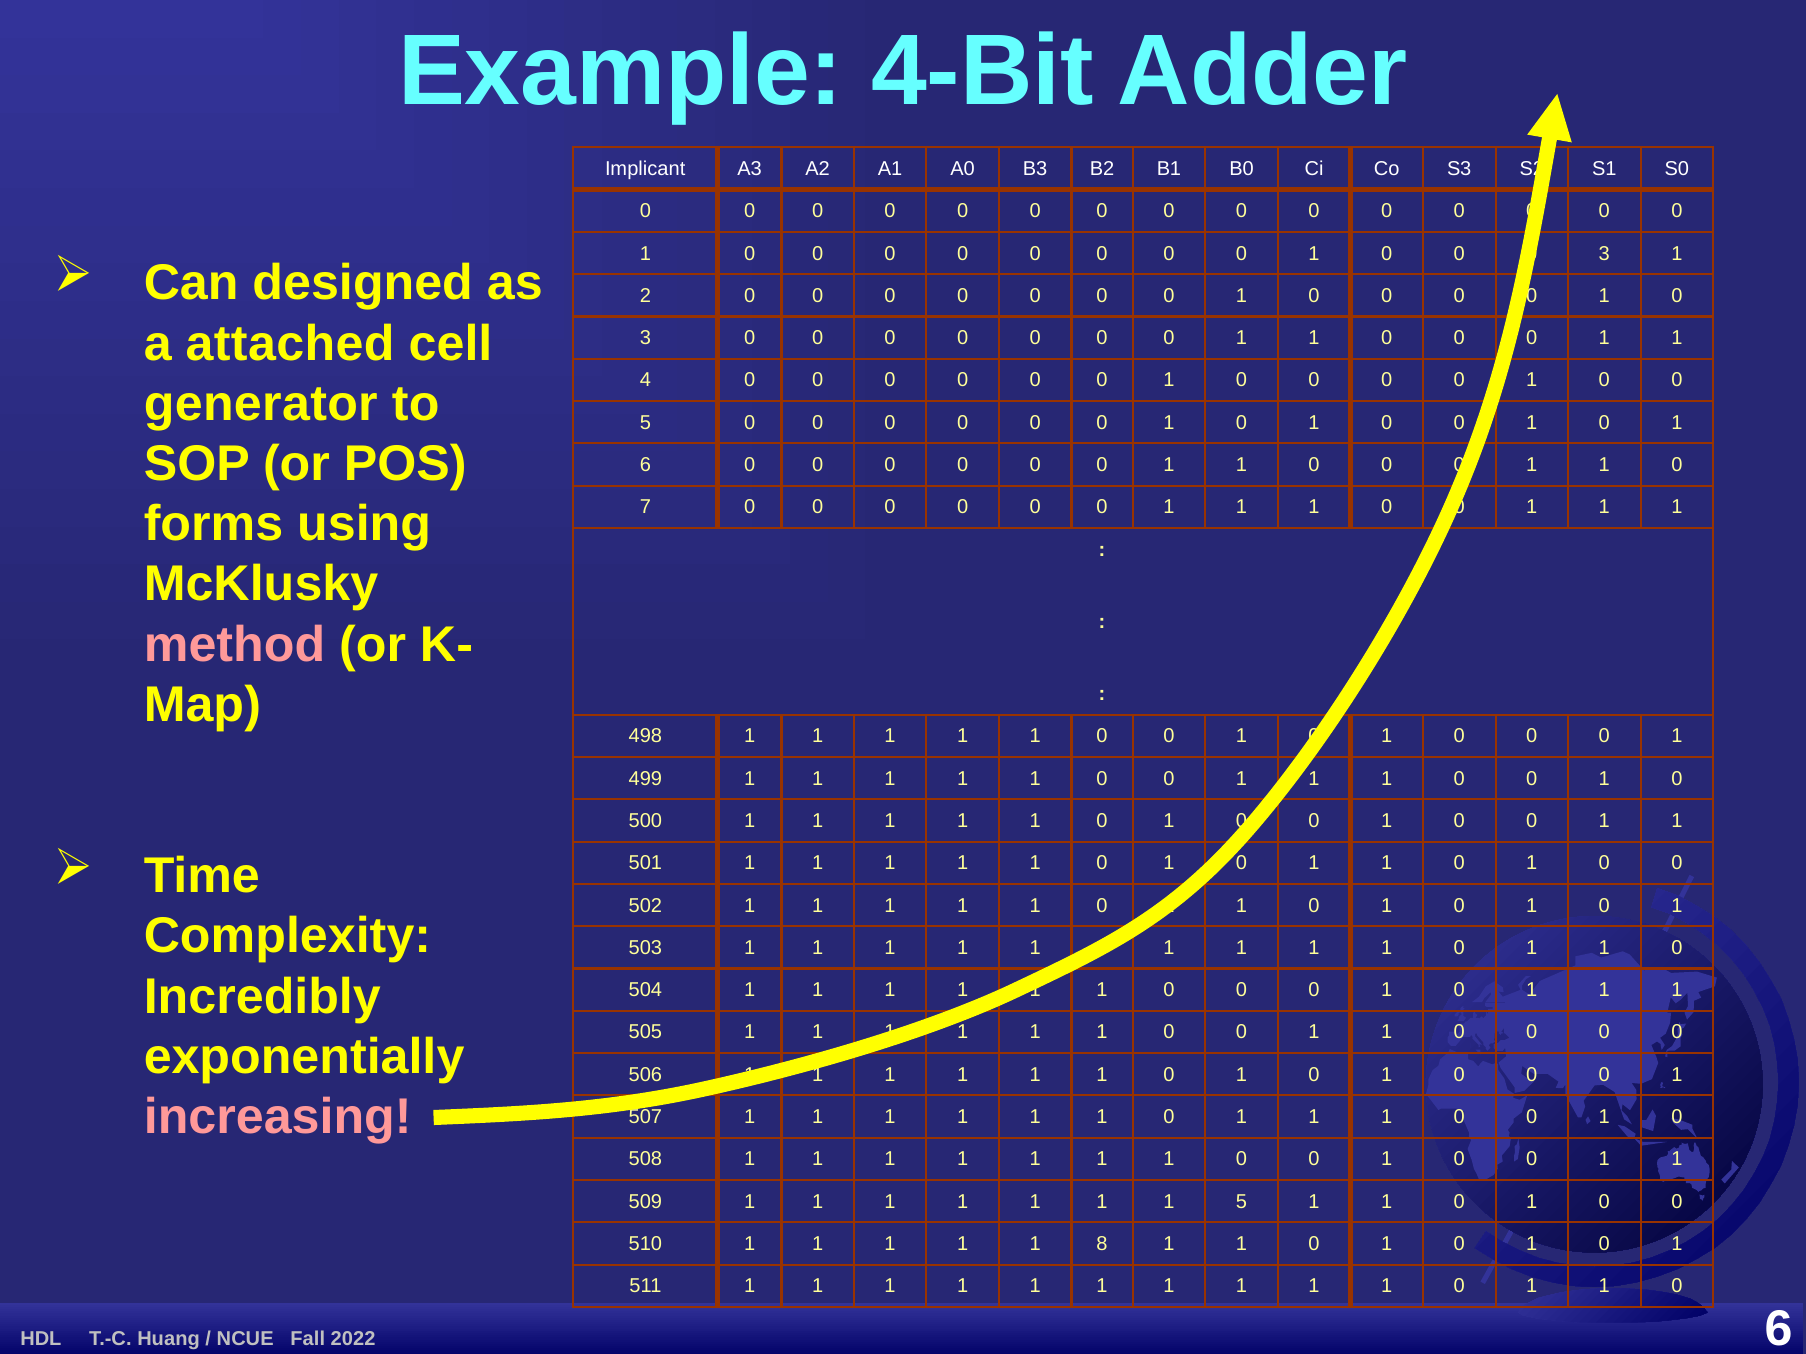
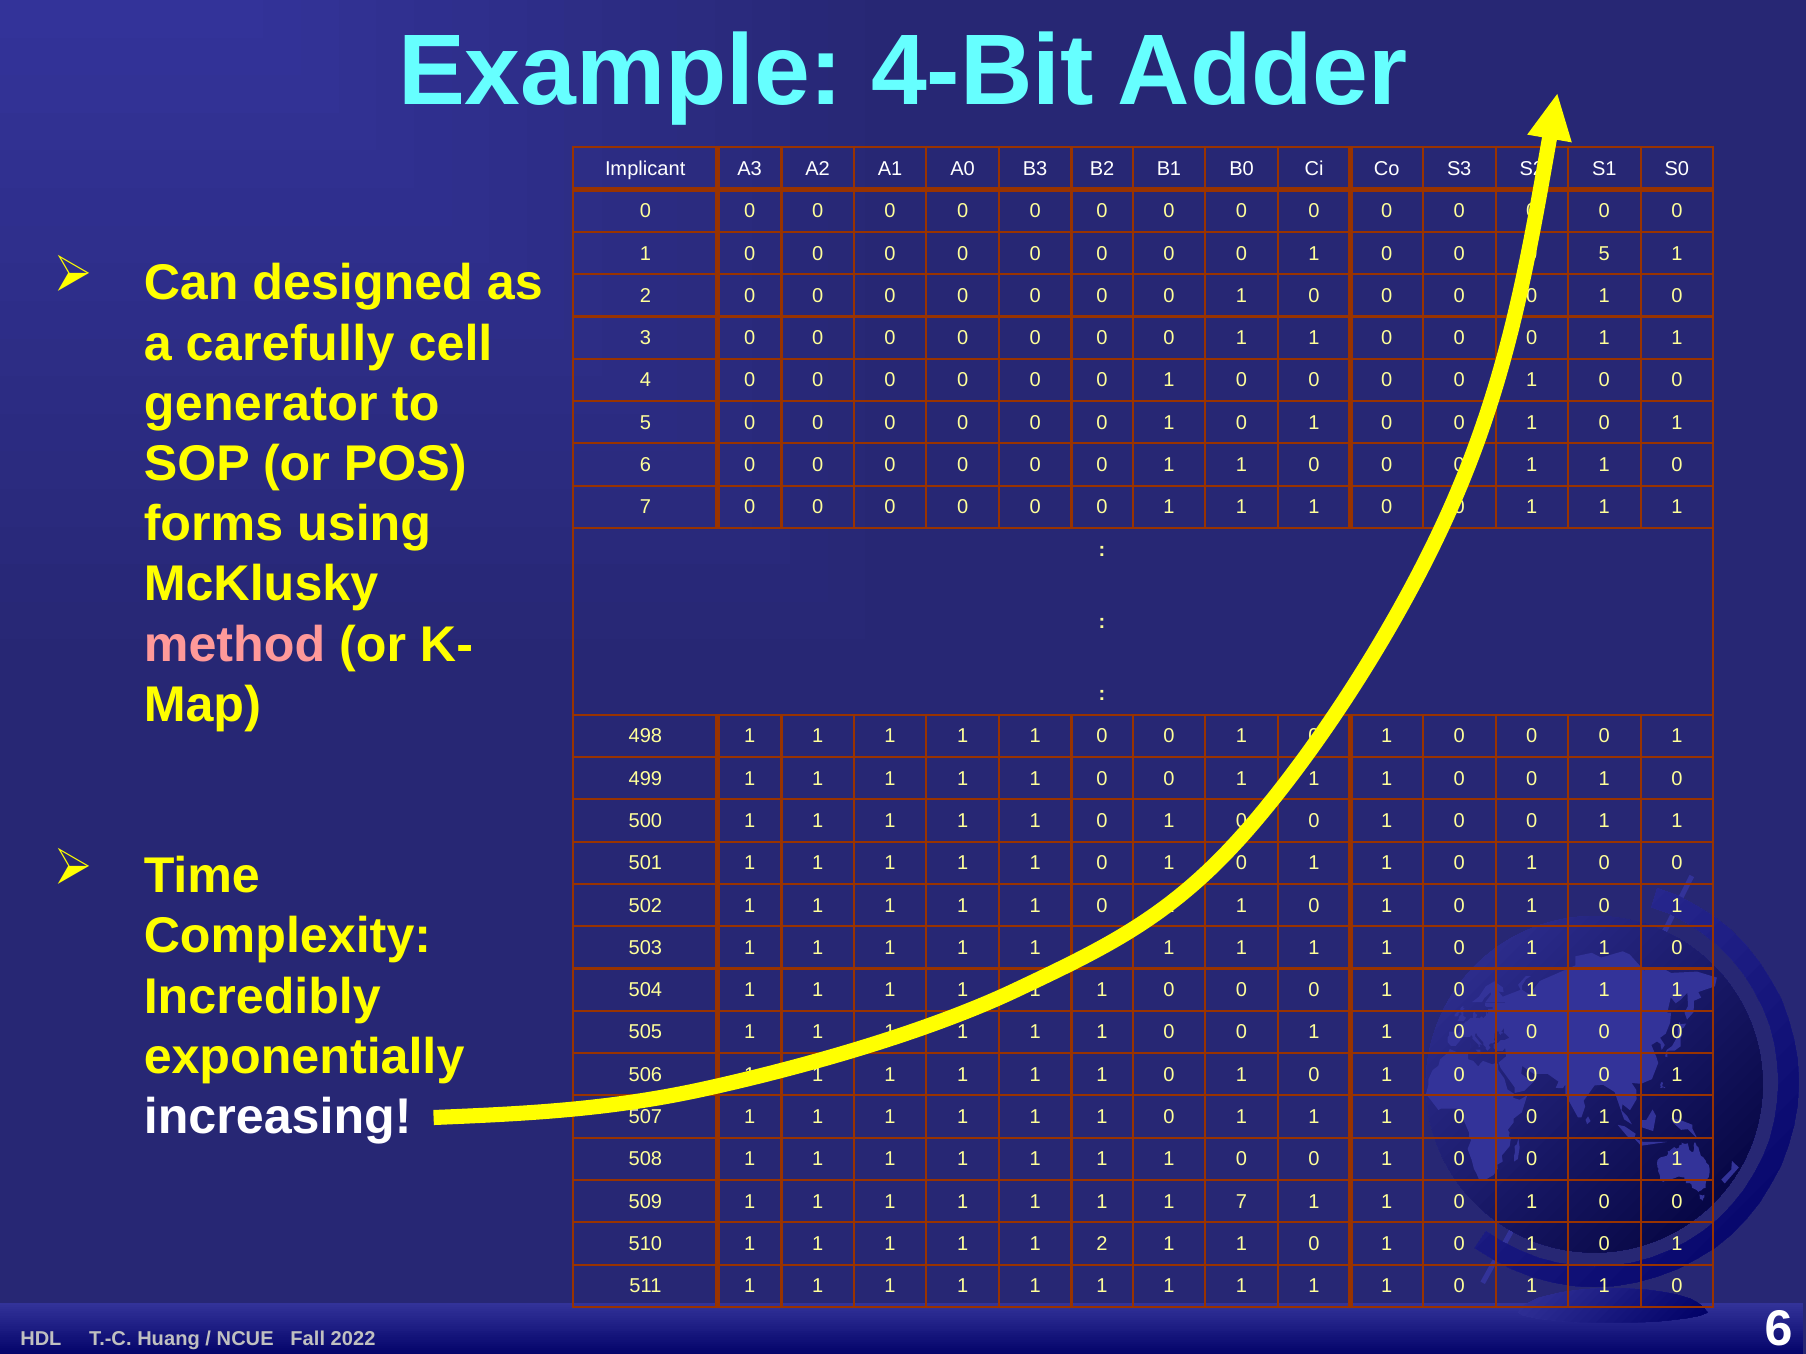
3: 3 -> 5 (1604, 254)
attached: attached -> carefully (290, 344)
increasing colour: pink -> white (278, 1117)
1 5: 5 -> 7 (1242, 1202)
1 1 8: 8 -> 2 (1102, 1244)
